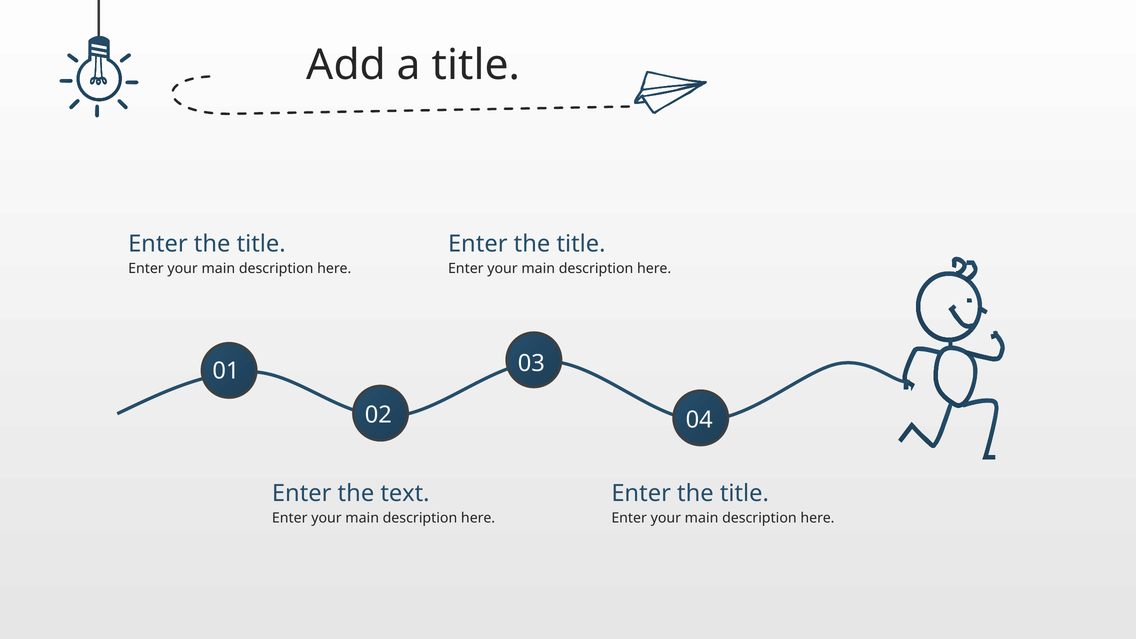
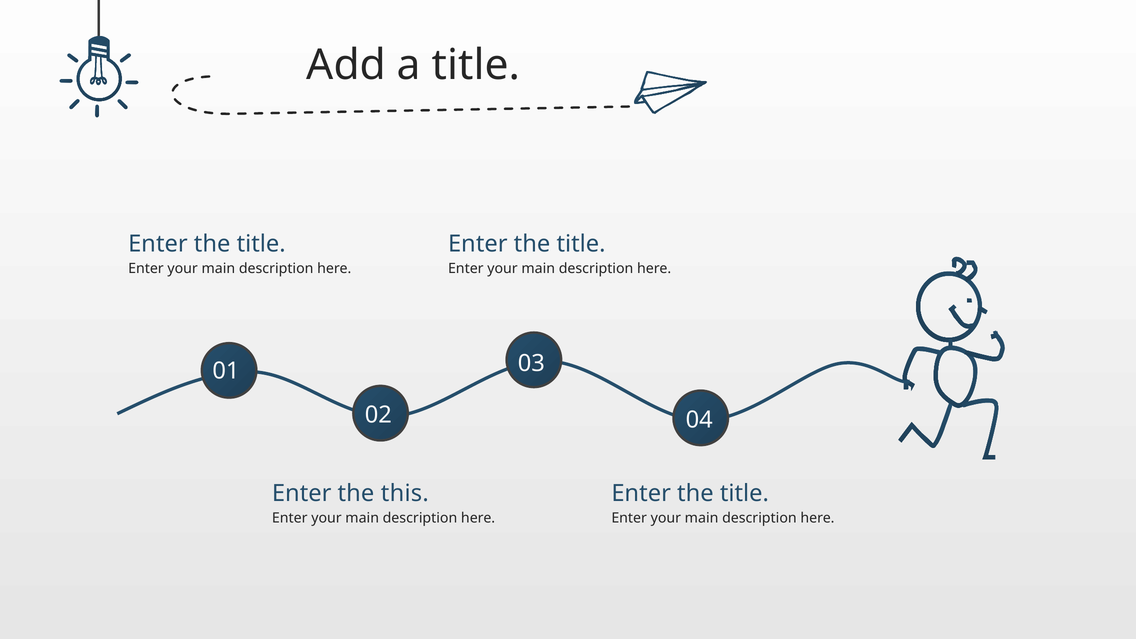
text: text -> this (405, 493)
